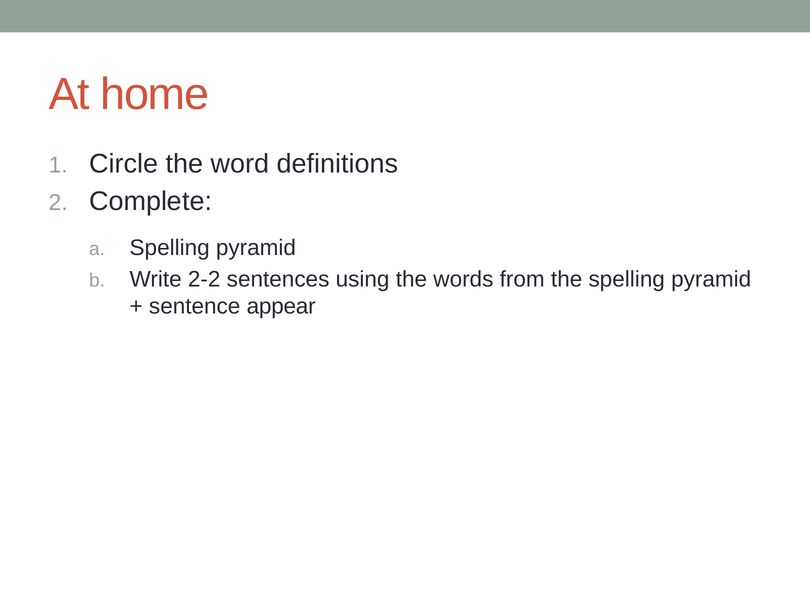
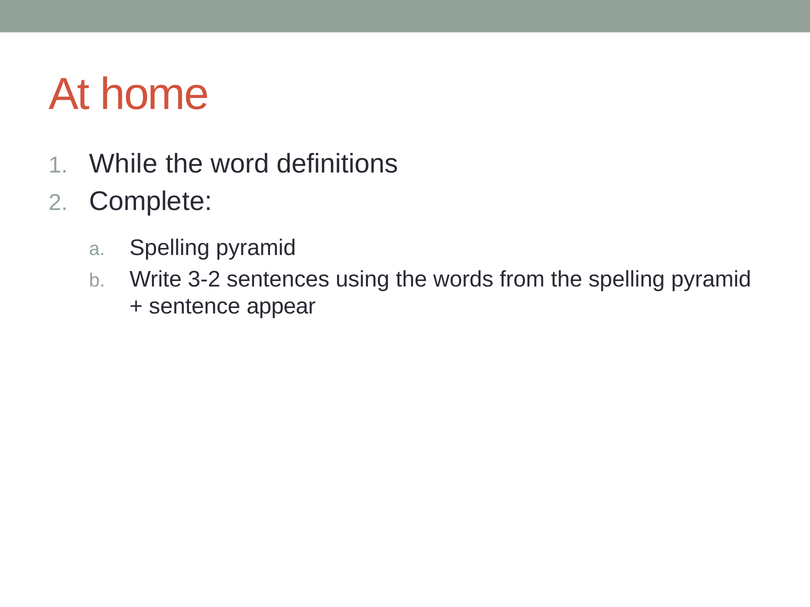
Circle: Circle -> While (123, 164)
2-2: 2-2 -> 3-2 (204, 280)
